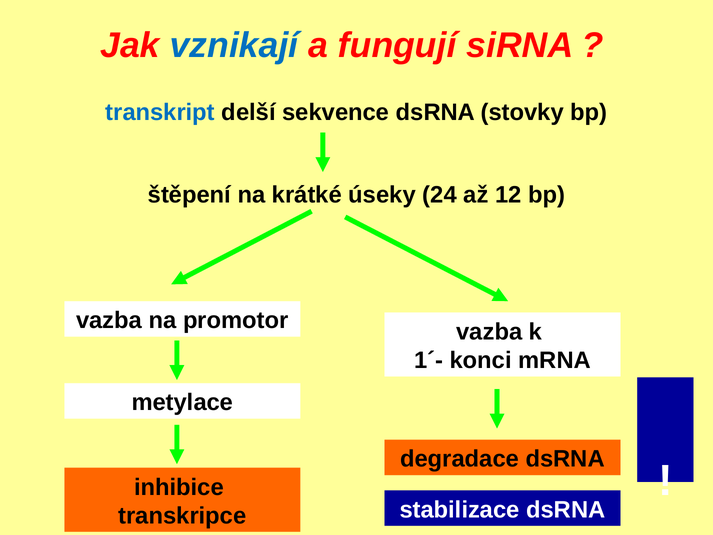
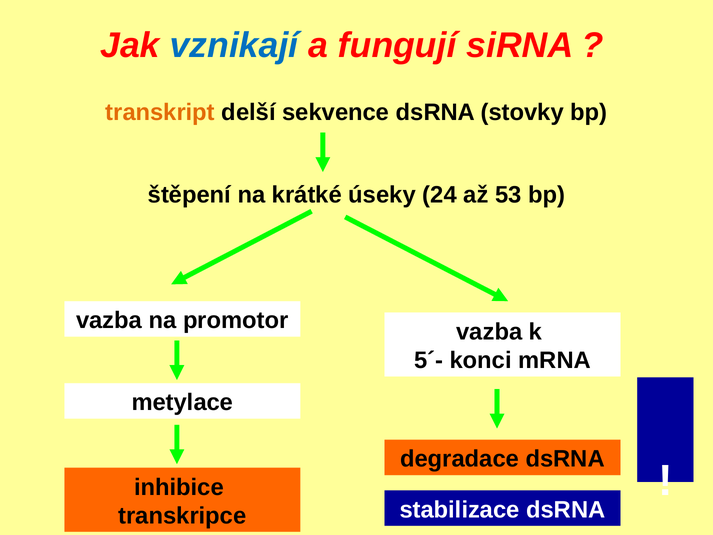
transkript colour: blue -> orange (160, 112)
12: 12 -> 53 (508, 195)
1´-: 1´- -> 5´- (429, 360)
